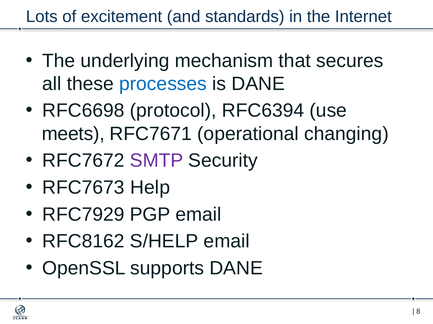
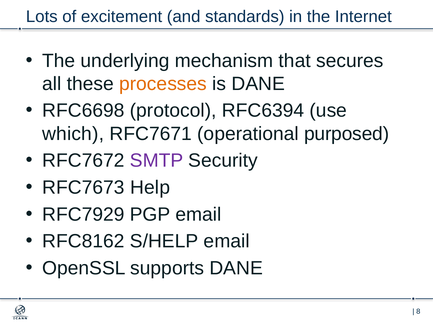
processes colour: blue -> orange (163, 84)
meets: meets -> which (73, 134)
changing: changing -> purposed (347, 134)
